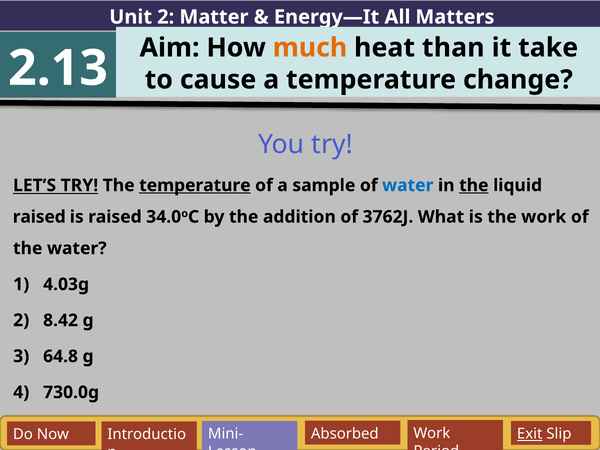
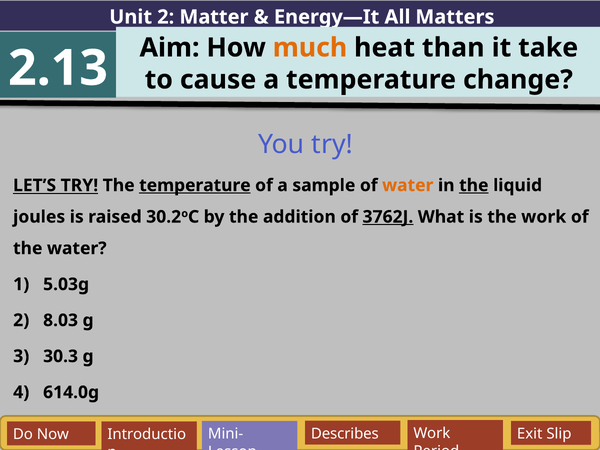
water colour: blue -> orange (408, 185)
raised: raised -> joules (39, 217)
34.0: 34.0 -> 30.2 (164, 217)
3762J underline: none -> present (388, 217)
4.03g: 4.03g -> 5.03g (66, 284)
8.42: 8.42 -> 8.03 (61, 320)
64.8: 64.8 -> 30.3 (61, 356)
730.0g: 730.0g -> 614.0g (71, 392)
Absorbed: Absorbed -> Describes (345, 434)
Exit underline: present -> none (530, 434)
